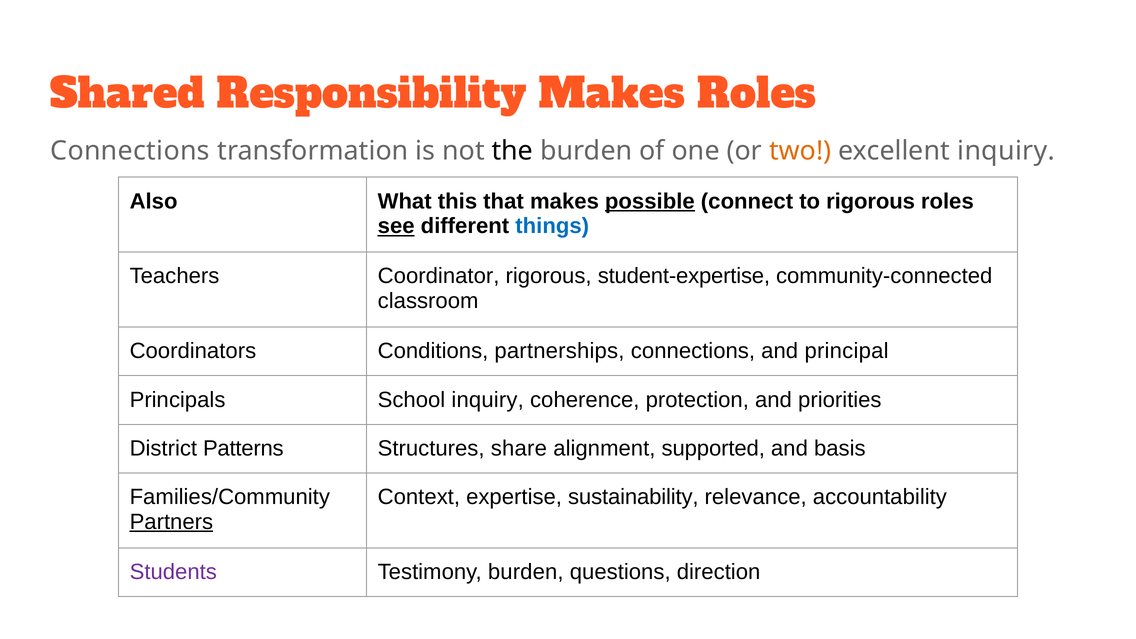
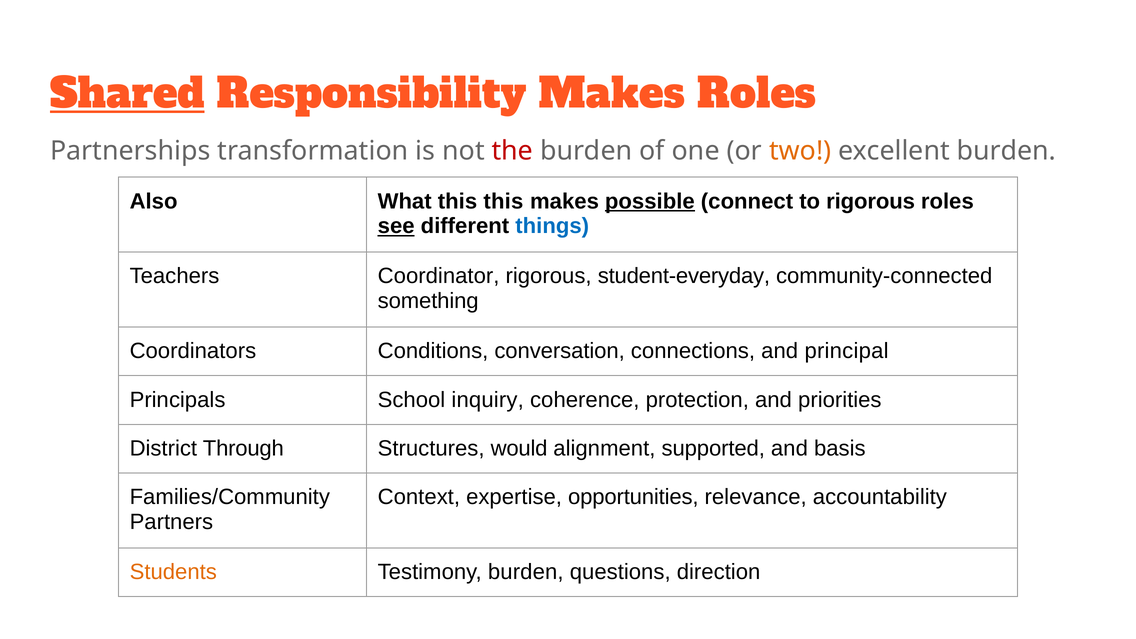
Shared underline: none -> present (127, 94)
Connections: Connections -> Partnerships (130, 151)
the colour: black -> red (512, 151)
excellent inquiry: inquiry -> burden (1006, 151)
this that: that -> this (503, 201)
student-expertise: student-expertise -> student-everyday (684, 276)
classroom: classroom -> something (428, 301)
partnerships: partnerships -> conversation (560, 351)
Patterns: Patterns -> Through (243, 448)
share: share -> would (519, 448)
sustainability: sustainability -> opportunities (633, 497)
Partners underline: present -> none (171, 522)
Students colour: purple -> orange (173, 572)
